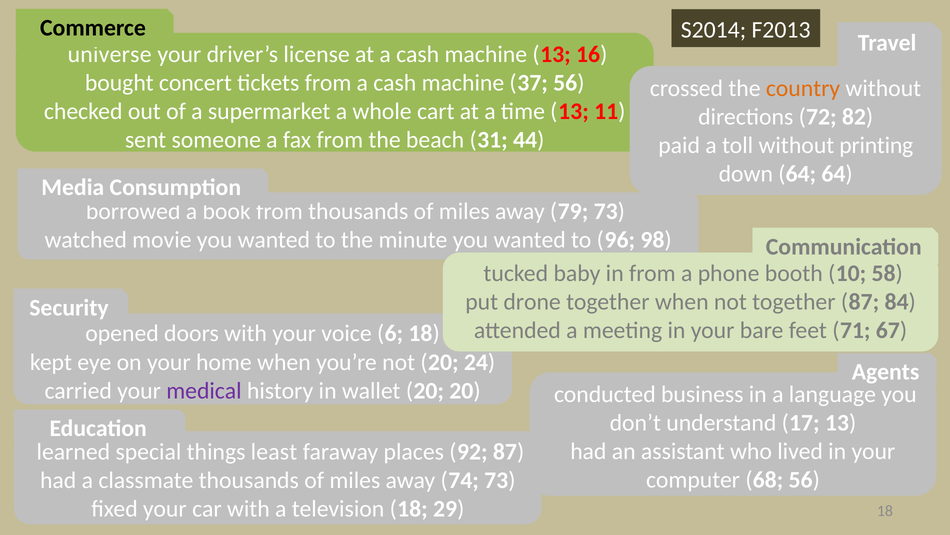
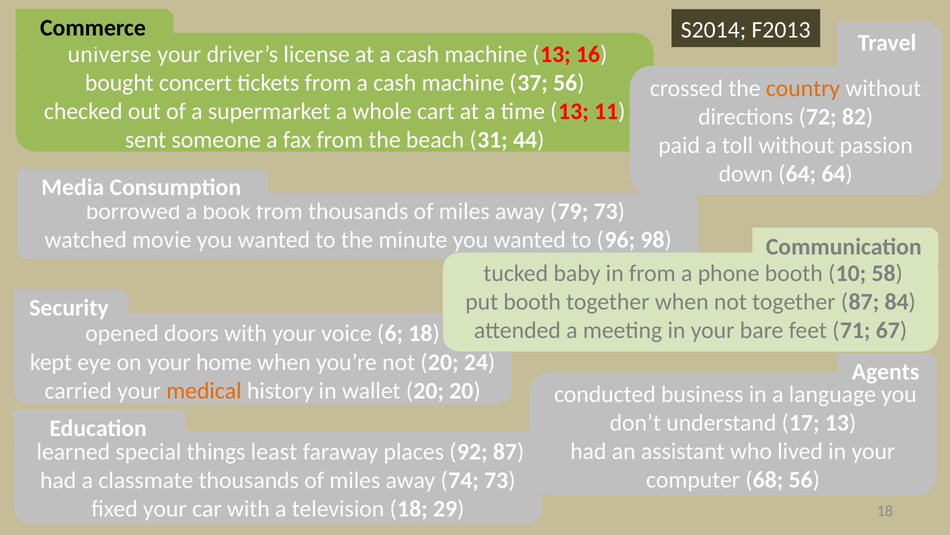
printing: printing -> passion (876, 145)
put drone: drone -> booth (532, 302)
medical colour: purple -> orange (204, 390)
